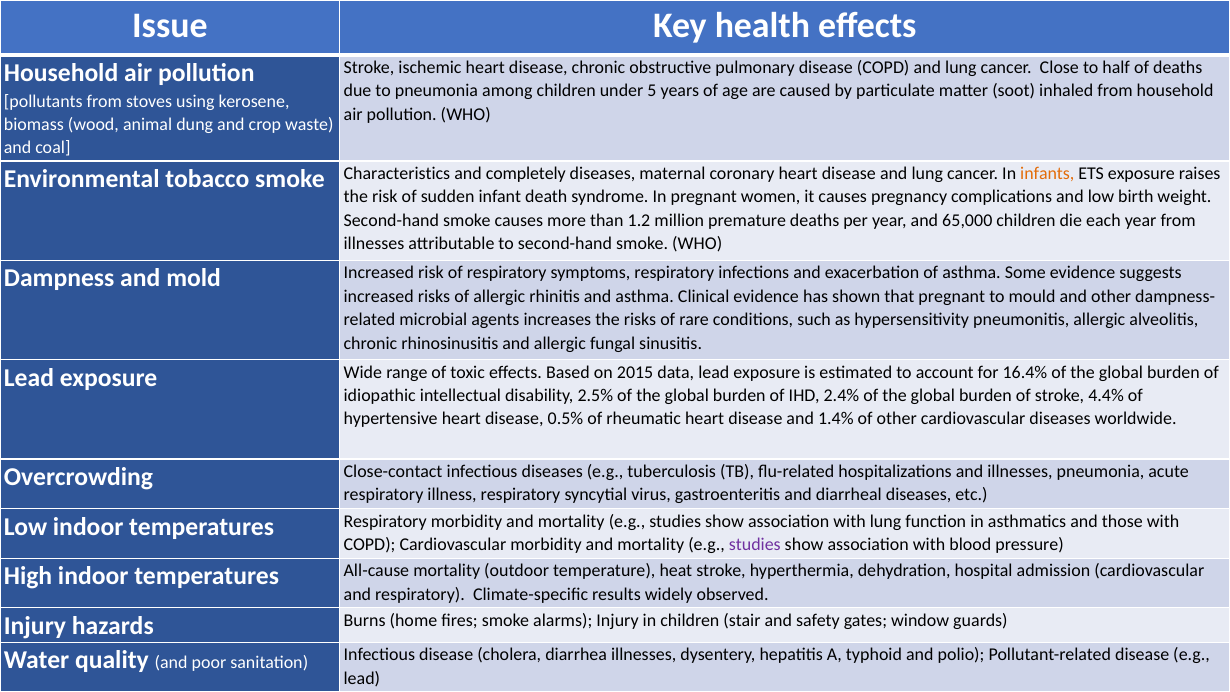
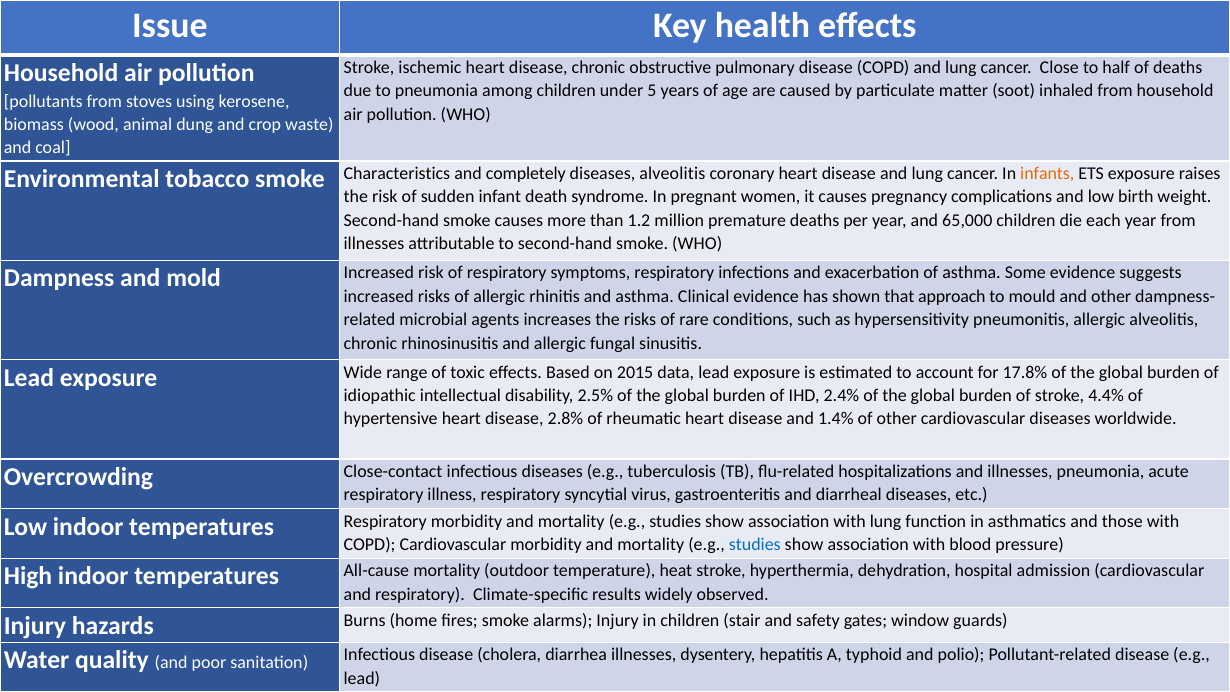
diseases maternal: maternal -> alveolitis (672, 174)
that pregnant: pregnant -> approach (952, 296)
16.4%: 16.4% -> 17.8% (1025, 372)
0.5%: 0.5% -> 2.8% (565, 419)
studies colour: purple -> blue (755, 545)
